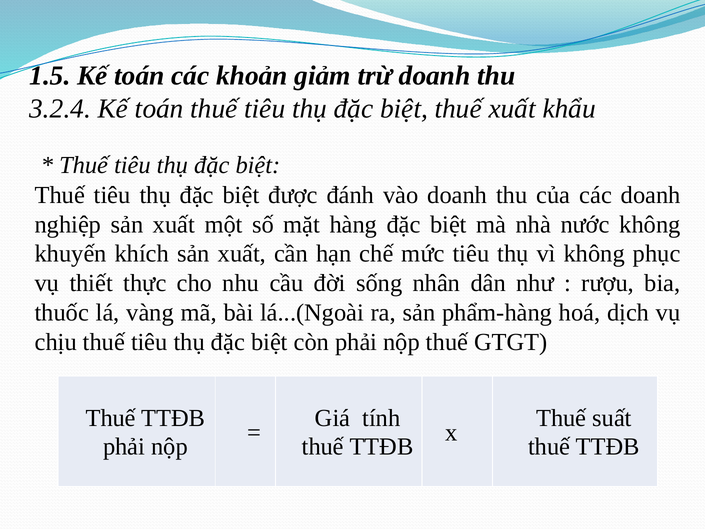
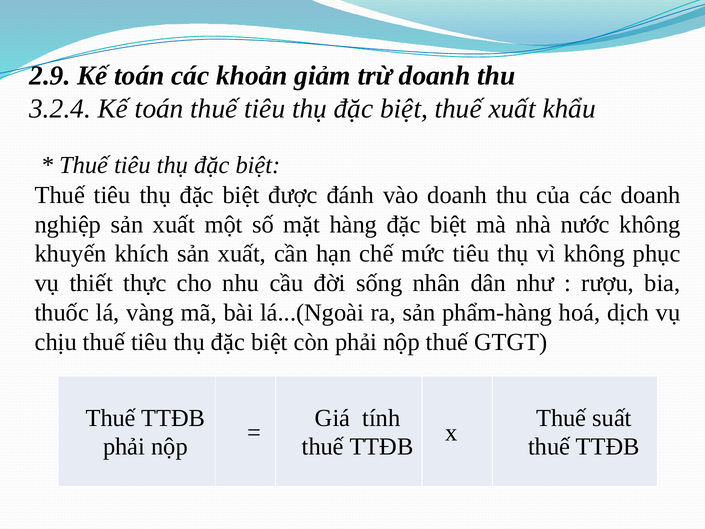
1.5: 1.5 -> 2.9 (50, 76)
